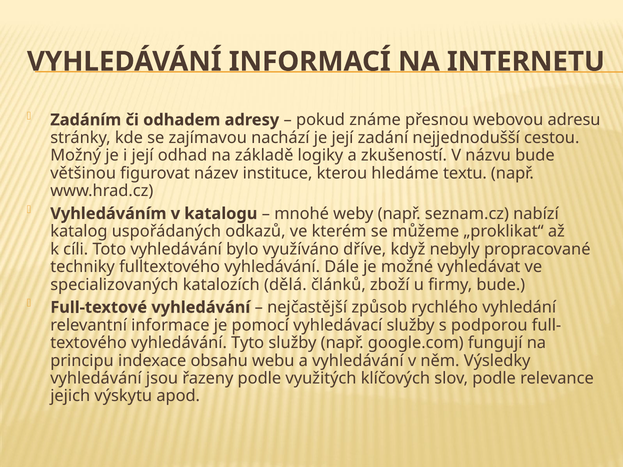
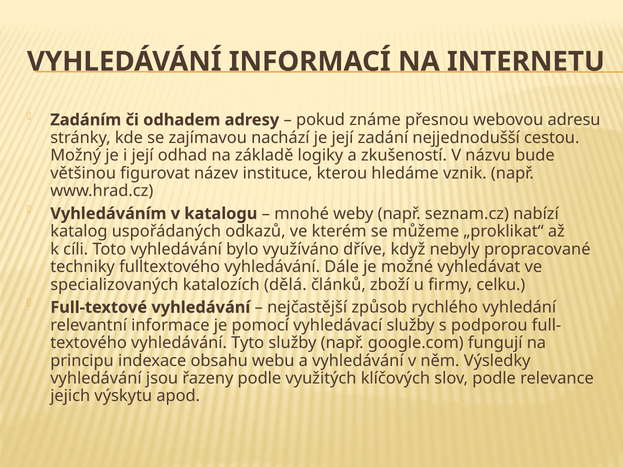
textu: textu -> vznik (465, 173)
firmy bude: bude -> celku (501, 285)
